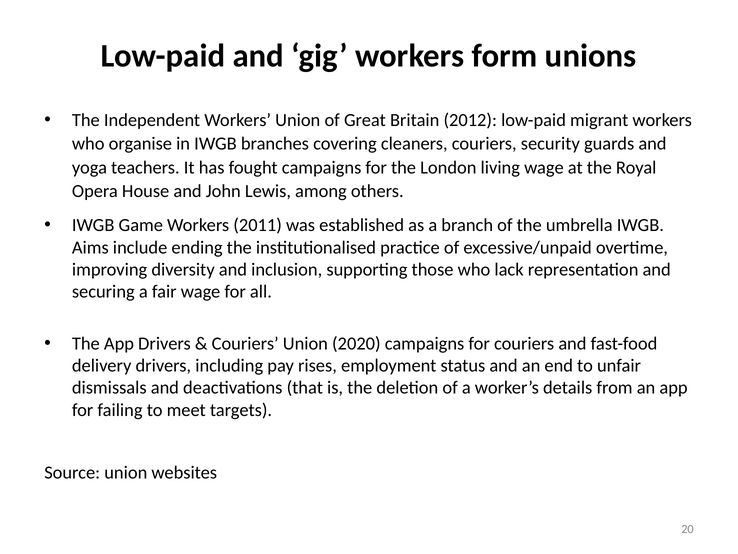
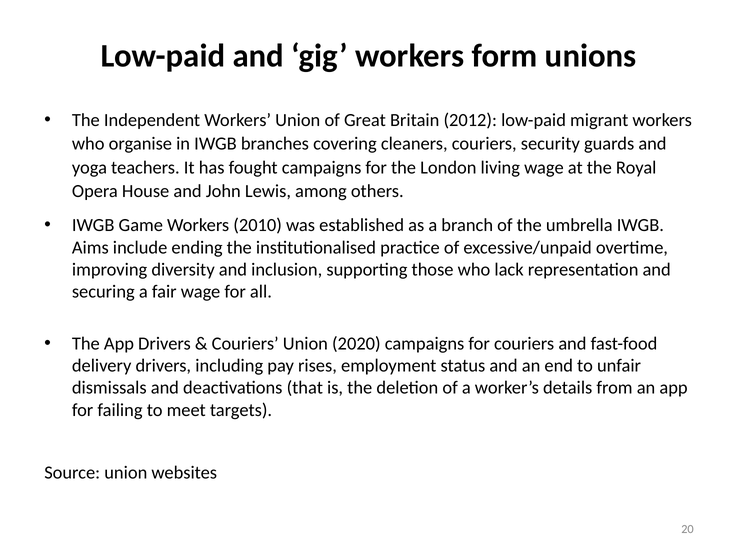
2011: 2011 -> 2010 (258, 225)
